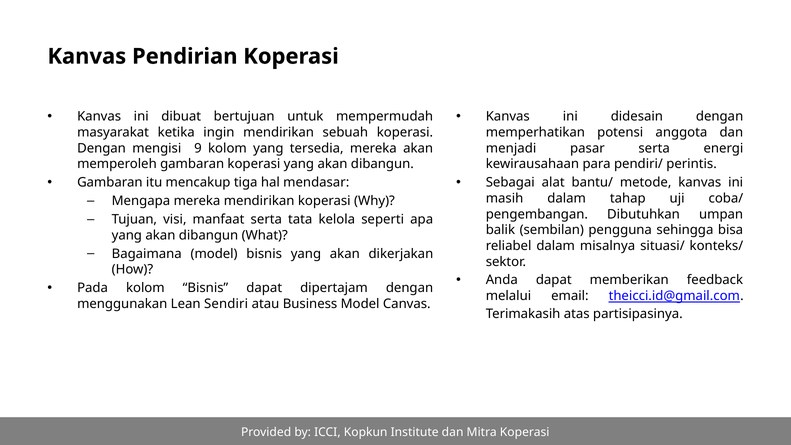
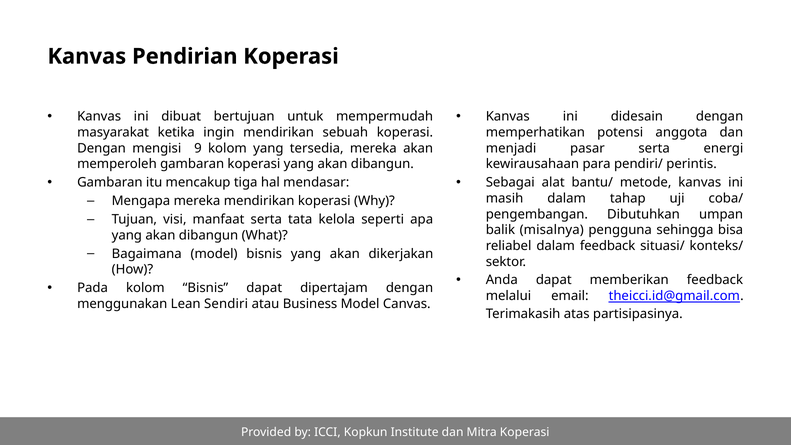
sembilan: sembilan -> misalnya (552, 230)
dalam misalnya: misalnya -> feedback (608, 246)
